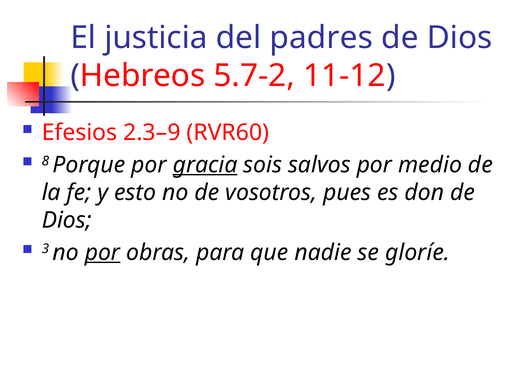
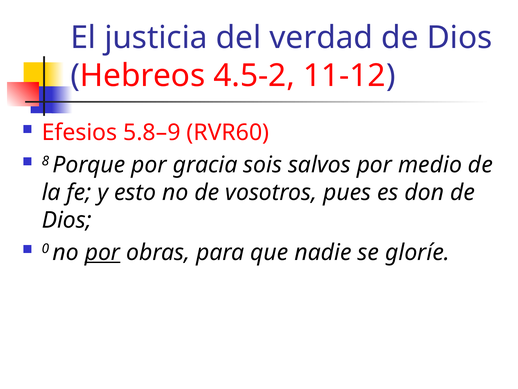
padres: padres -> verdad (321, 38)
5.7-2: 5.7-2 -> 4.5-2 (254, 76)
2.3–9: 2.3–9 -> 5.8–9 (152, 132)
gracia underline: present -> none (205, 165)
3: 3 -> 0 (45, 248)
